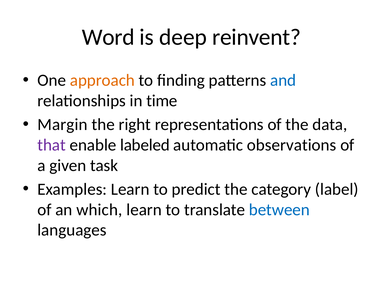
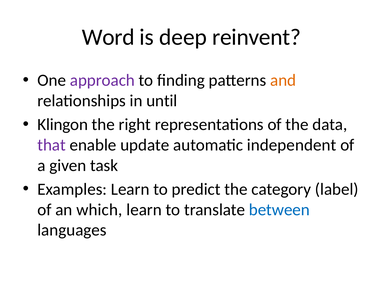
approach colour: orange -> purple (102, 80)
and colour: blue -> orange (283, 80)
time: time -> until (162, 101)
Margin: Margin -> Klingon (63, 125)
labeled: labeled -> update (145, 145)
observations: observations -> independent (292, 145)
